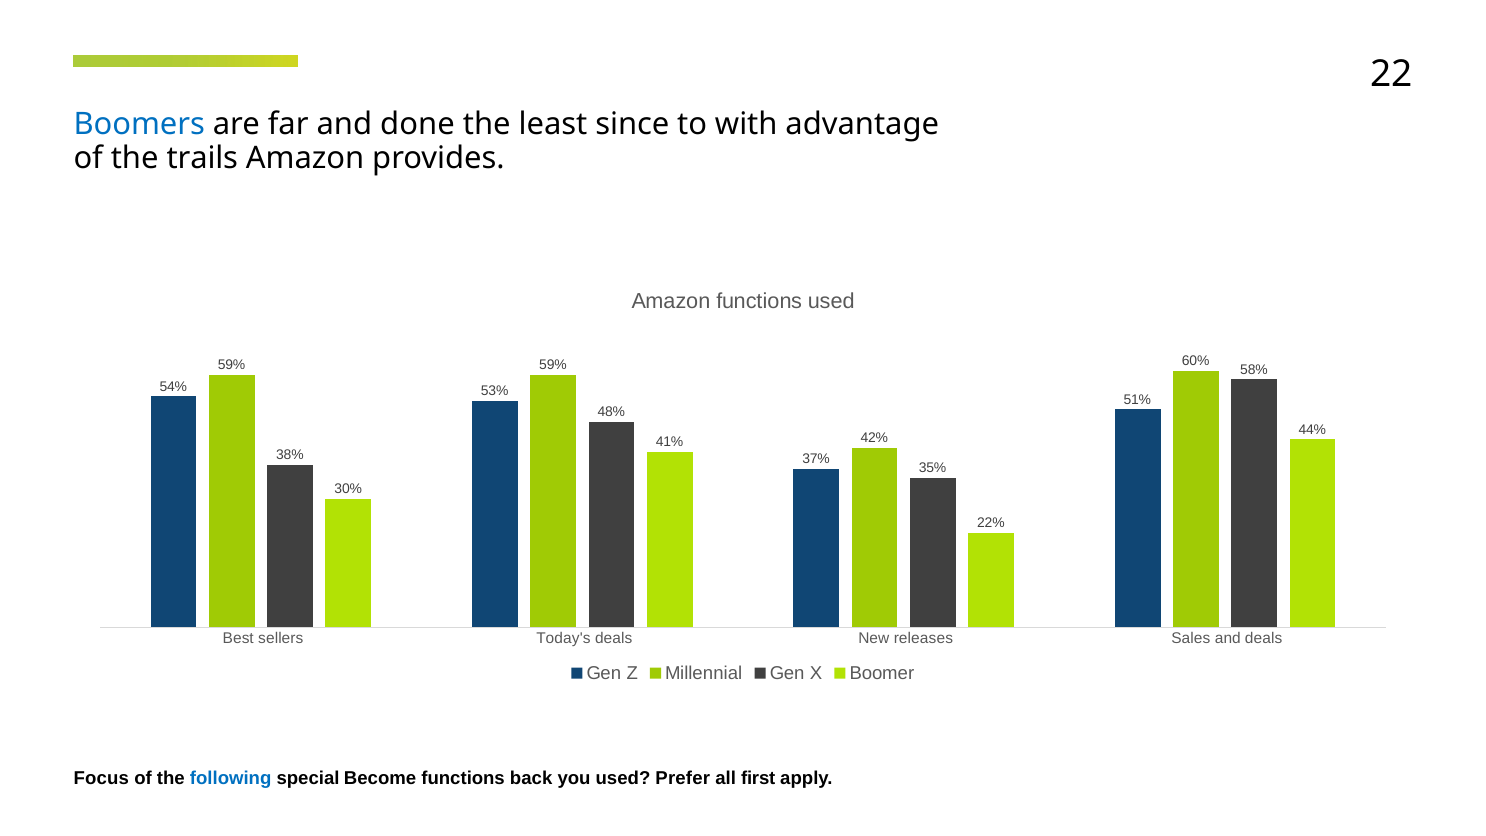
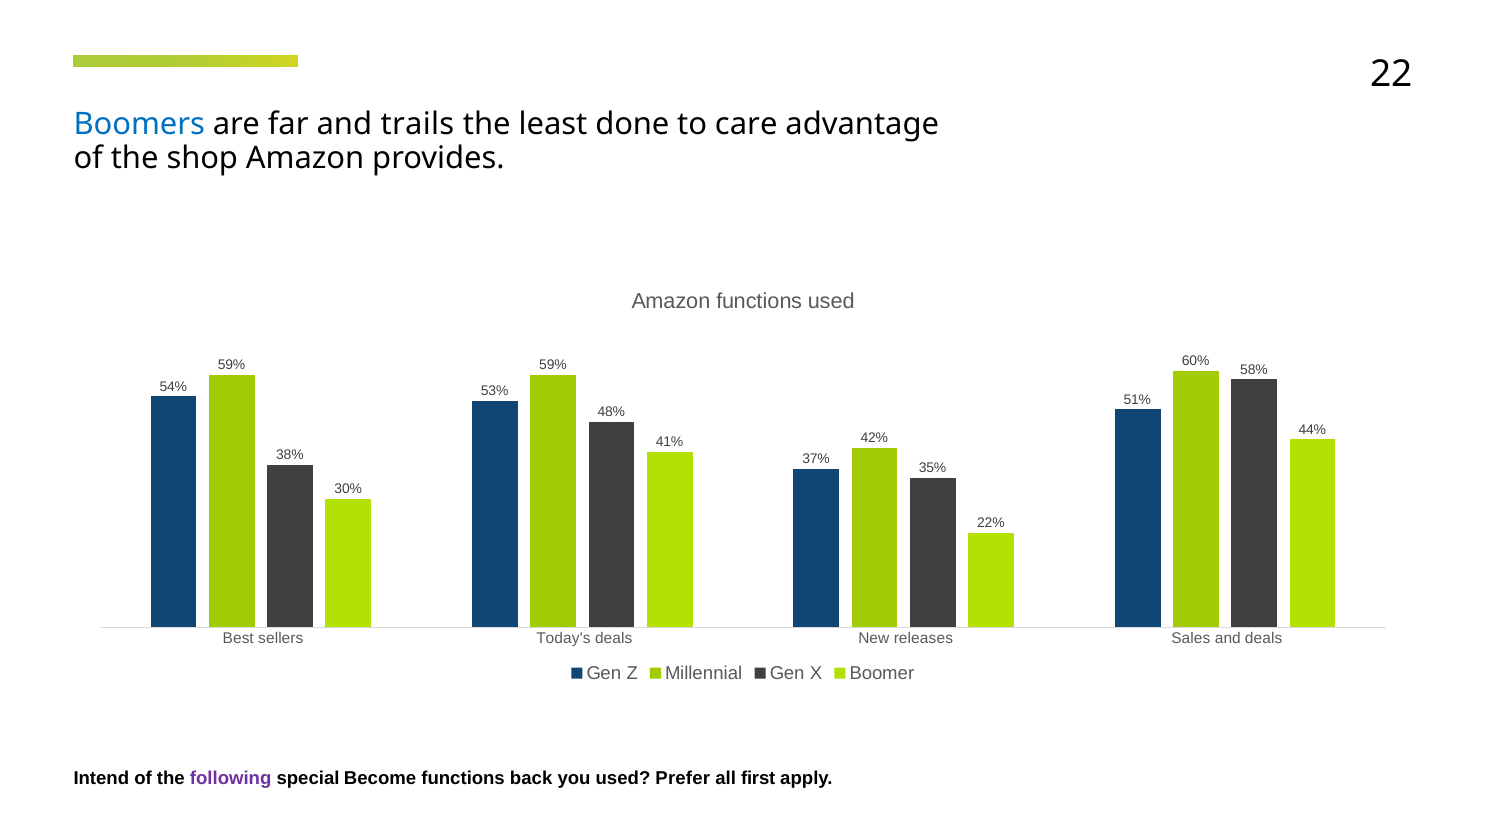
done: done -> trails (417, 124)
since: since -> done (632, 124)
with: with -> care (746, 124)
trails: trails -> shop (202, 158)
Focus: Focus -> Intend (101, 779)
following colour: blue -> purple (231, 779)
